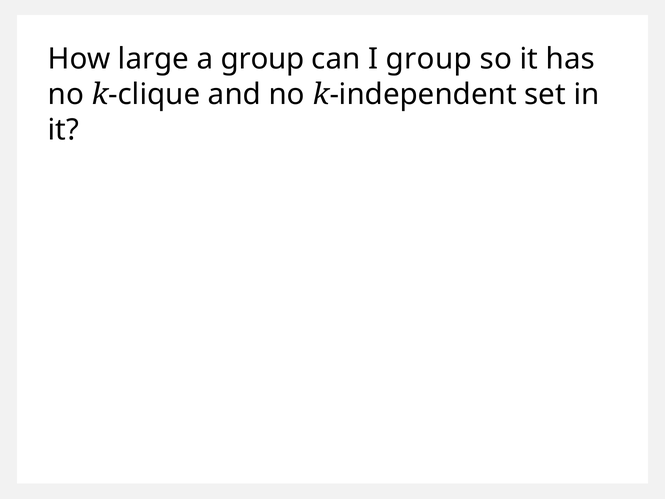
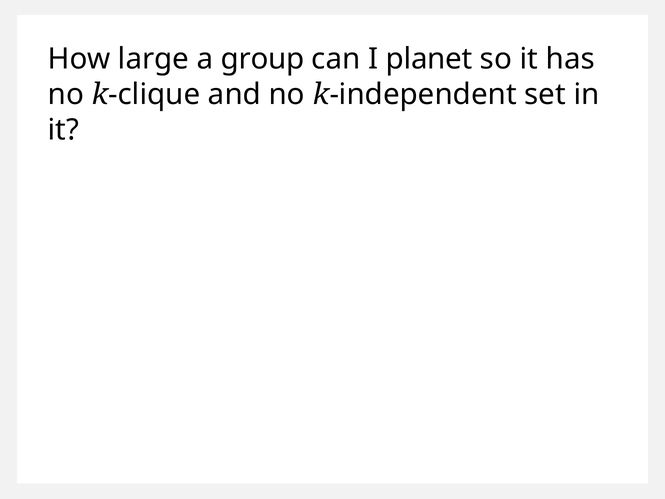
I group: group -> planet (429, 59)
